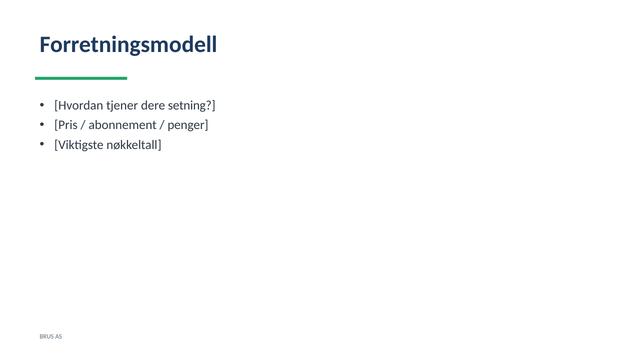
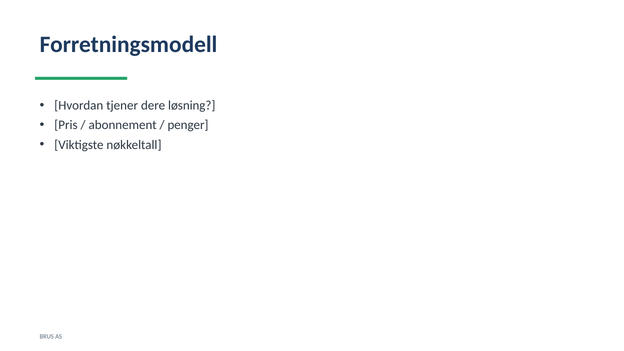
setning: setning -> løsning (192, 106)
